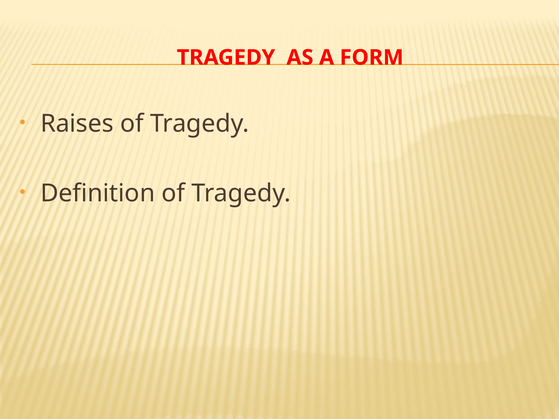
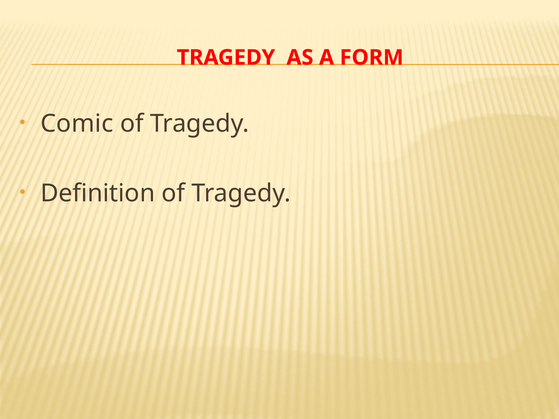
Raises: Raises -> Comic (77, 124)
